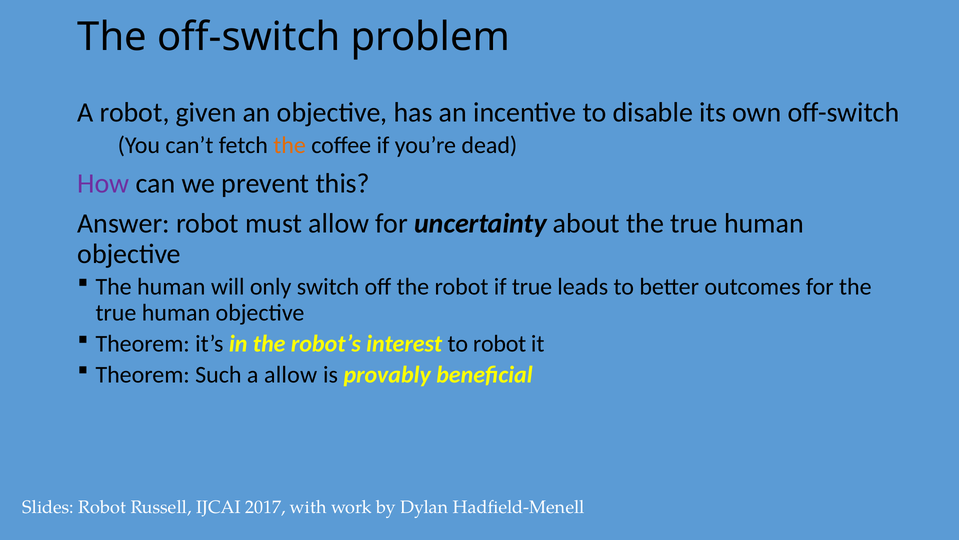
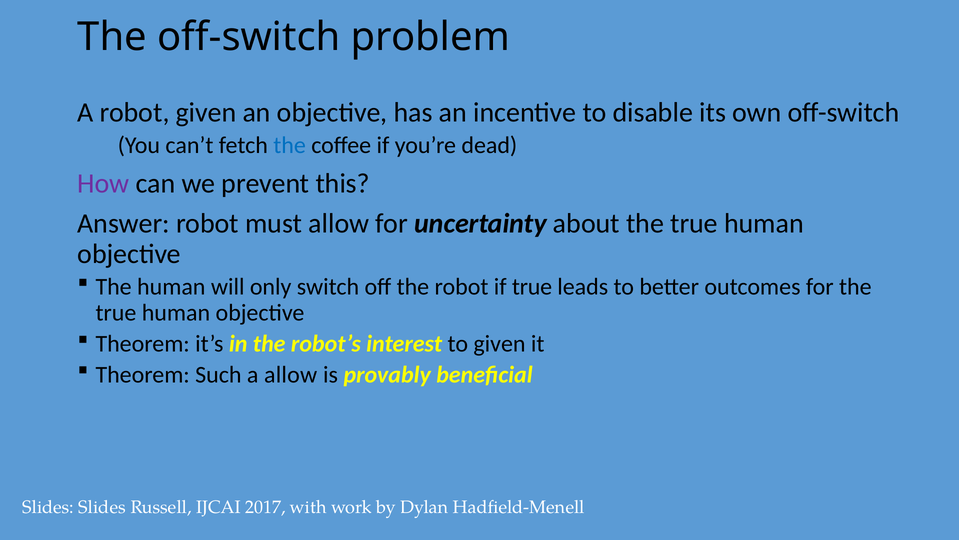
the colour: orange -> blue (290, 145)
to robot: robot -> given (499, 343)
Slides Robot: Robot -> Slides (102, 507)
